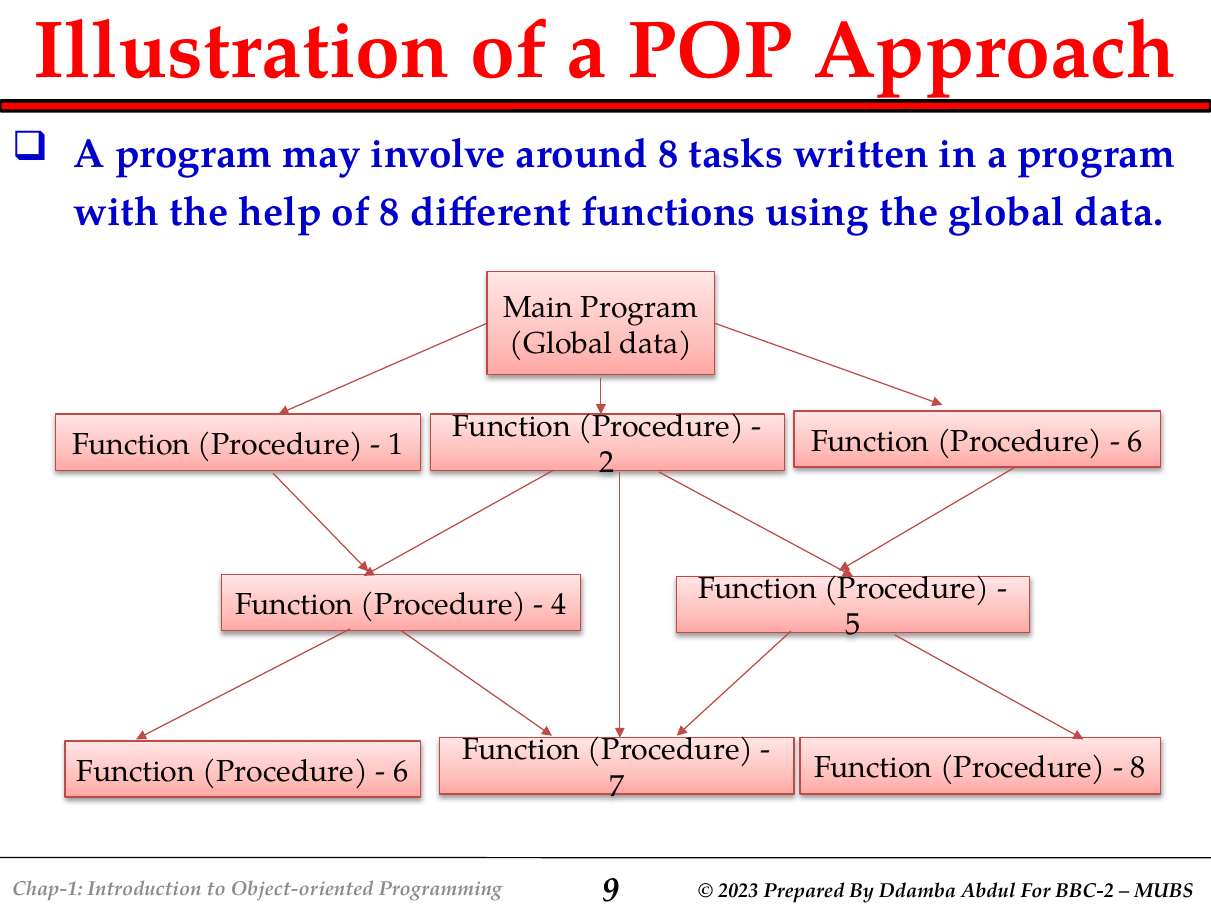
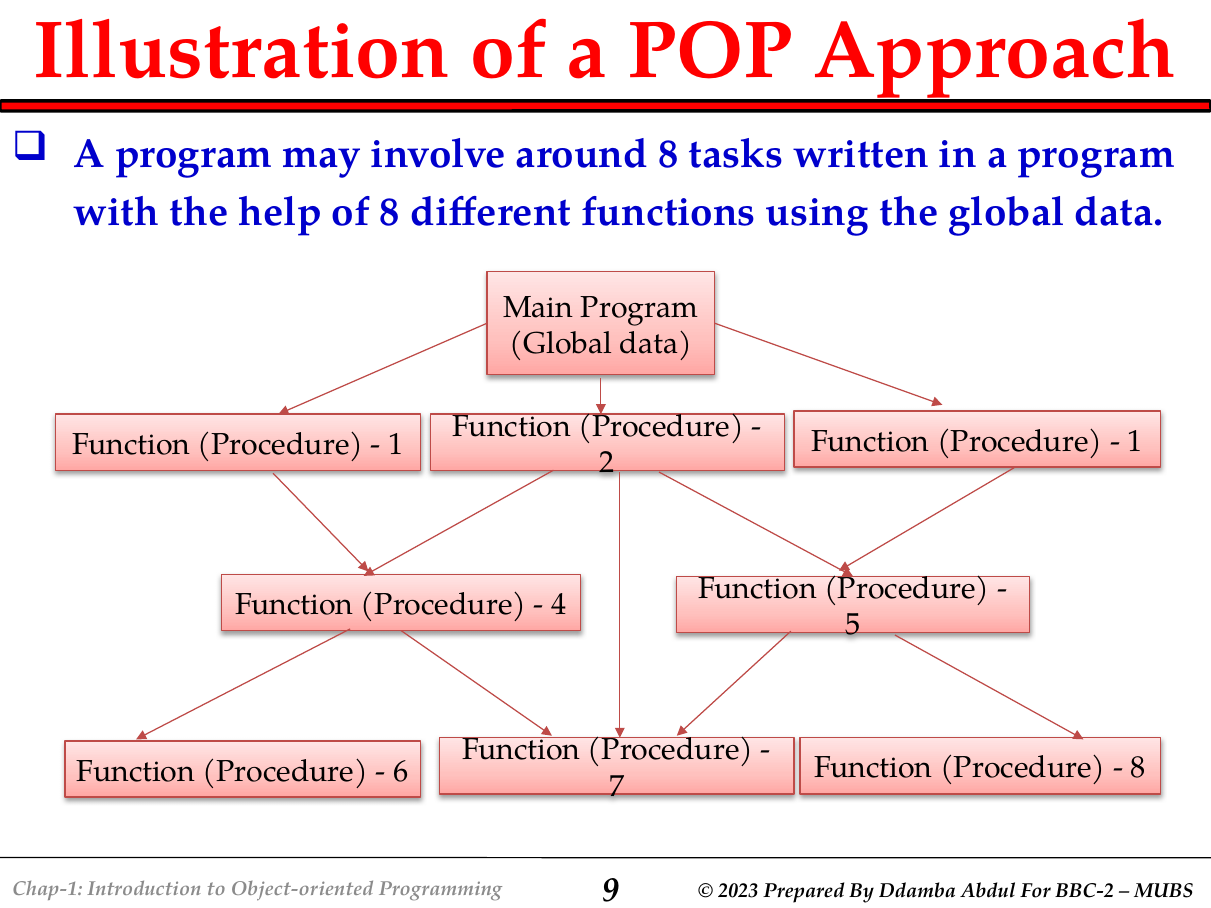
6: 6 -> 1 (1135, 441)
